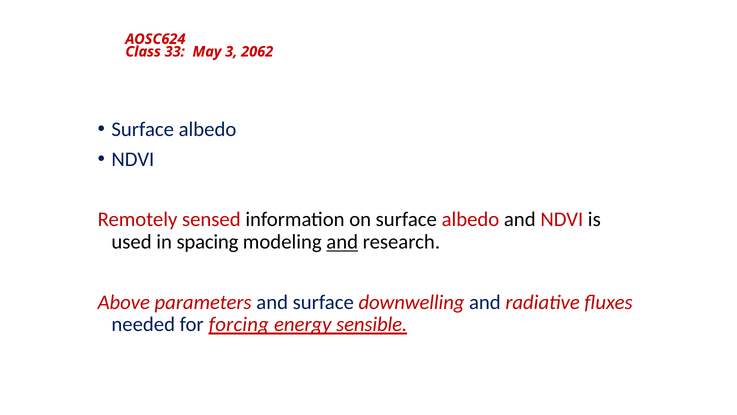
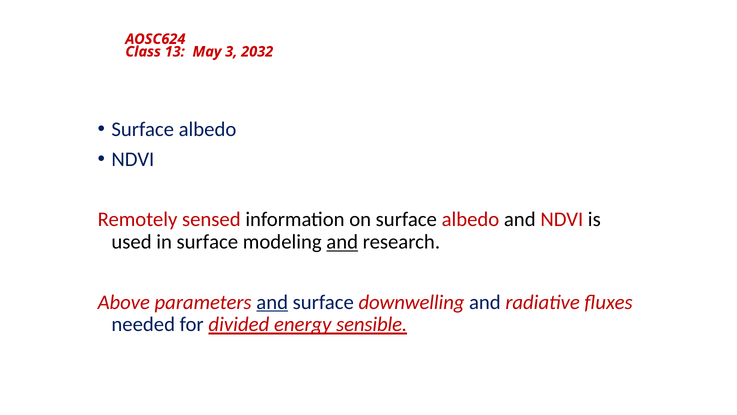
33: 33 -> 13 (175, 52)
2062: 2062 -> 2032 (257, 52)
in spacing: spacing -> surface (207, 242)
and underline: none -> present (272, 302)
forcing: forcing -> divided (239, 324)
